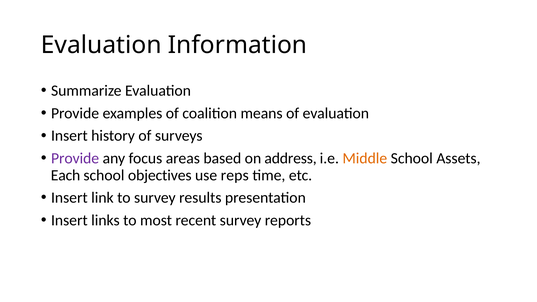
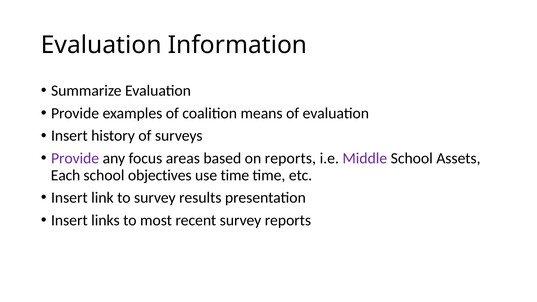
on address: address -> reports (290, 158)
Middle colour: orange -> purple (365, 158)
use reps: reps -> time (235, 175)
